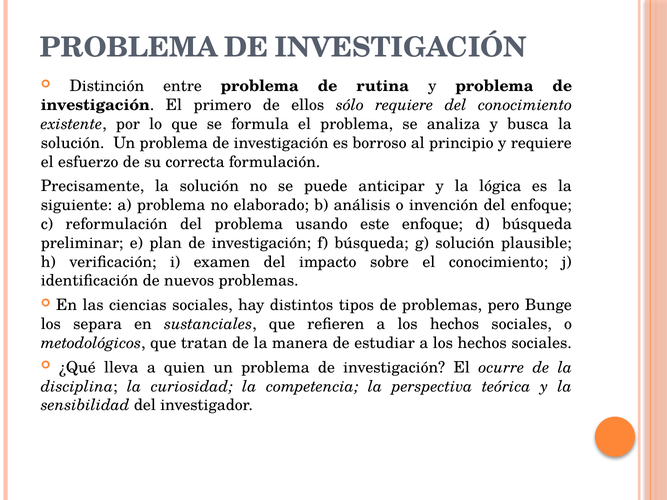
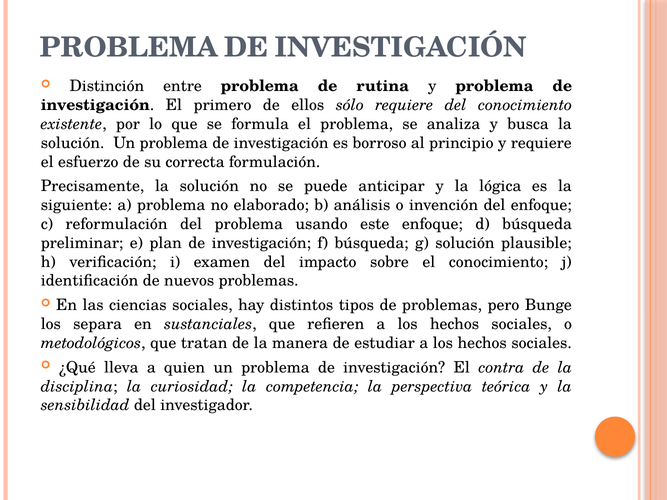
ocurre: ocurre -> contra (502, 368)
